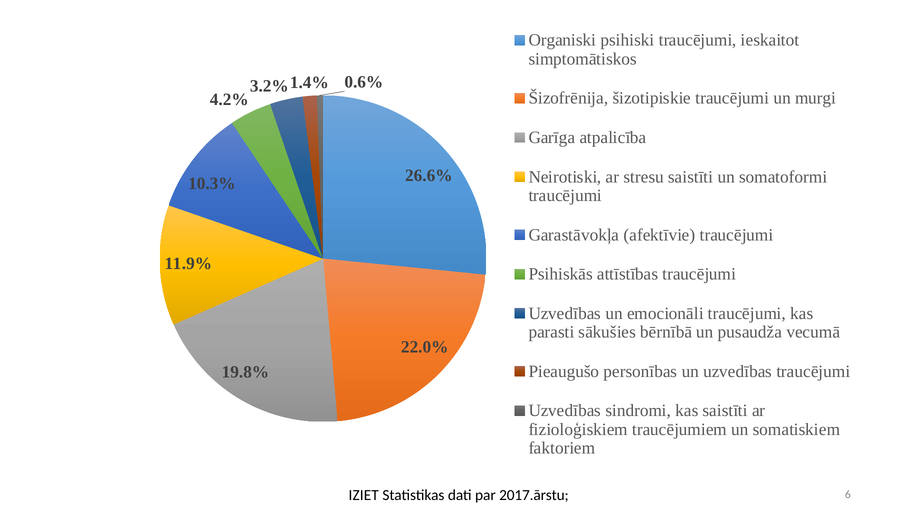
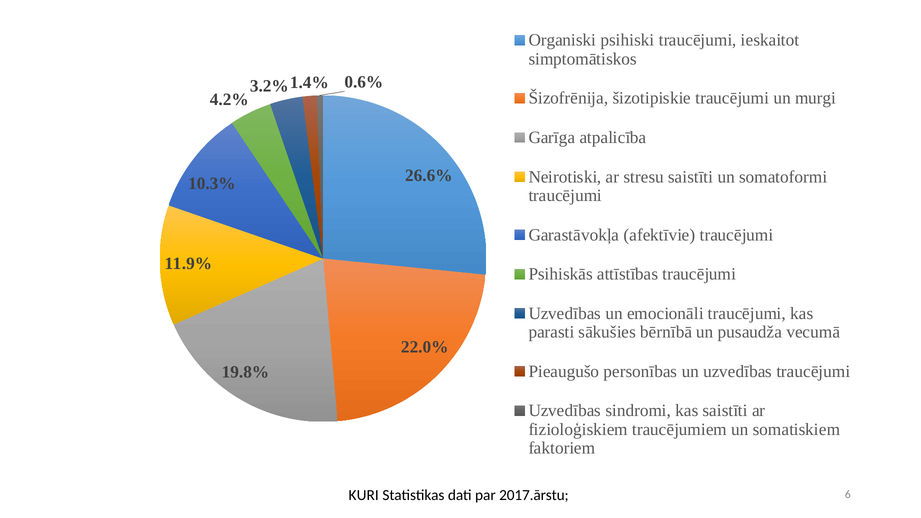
IZIET: IZIET -> KURI (364, 495)
